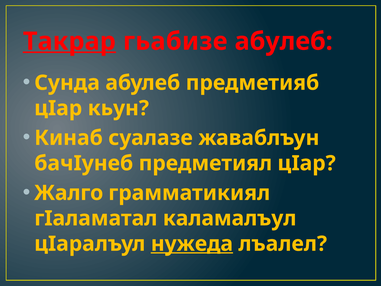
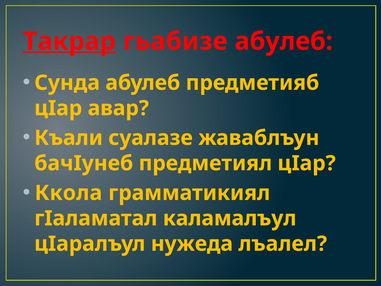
кьун: кьун -> авар (118, 108)
Кинаб: Кинаб -> Къали (69, 138)
Жалго: Жалго -> Ккола (68, 193)
нужеда underline: present -> none (192, 244)
